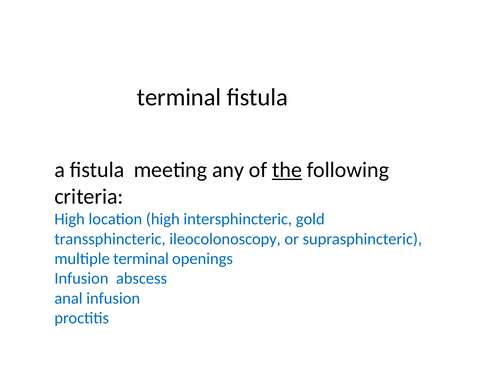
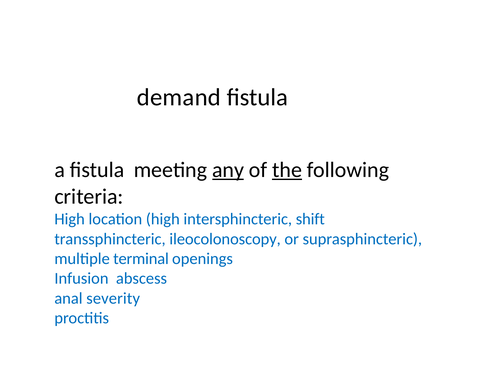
terminal: terminal -> demand (179, 97)
any underline: none -> present (228, 170)
gold: gold -> shift (310, 219)
anal infusion: infusion -> severity (113, 298)
